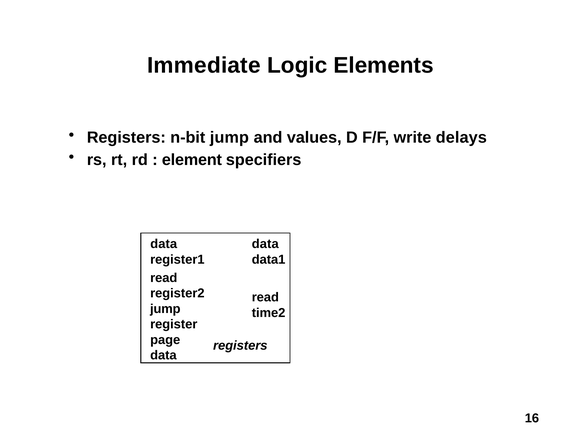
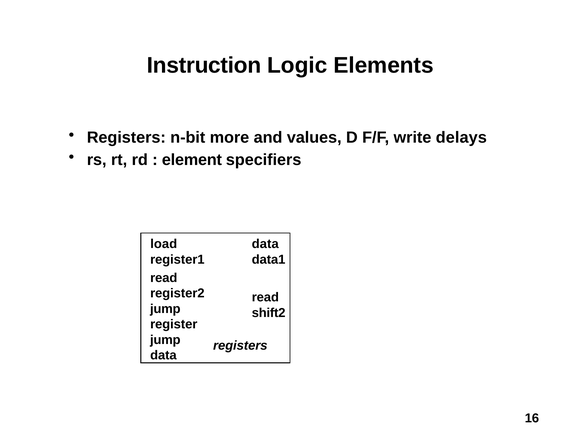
Immediate: Immediate -> Instruction (204, 65)
n-bit jump: jump -> more (229, 137)
data: data -> load (164, 244)
time2: time2 -> shift2 (269, 313)
page: page -> jump (165, 340)
